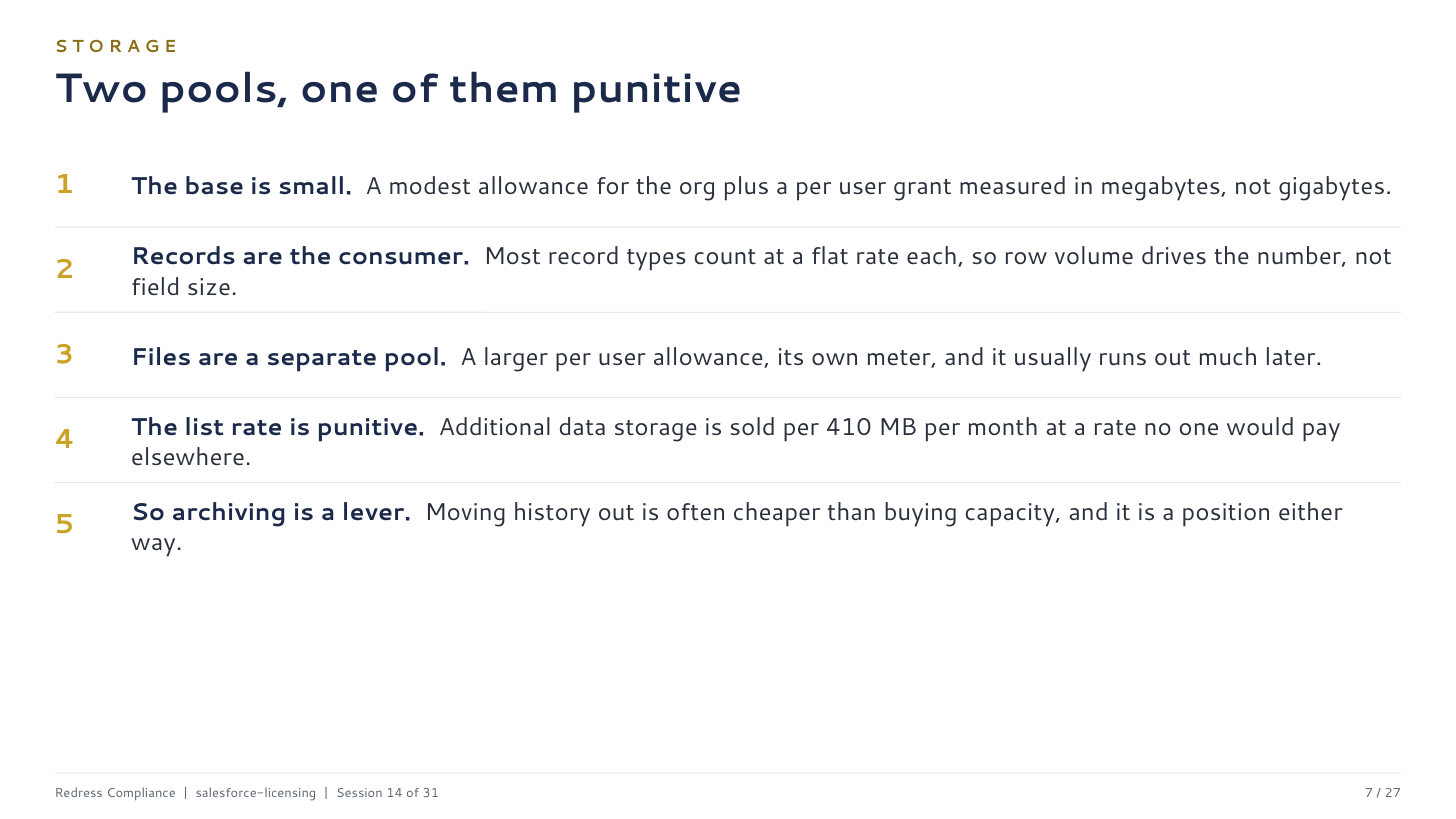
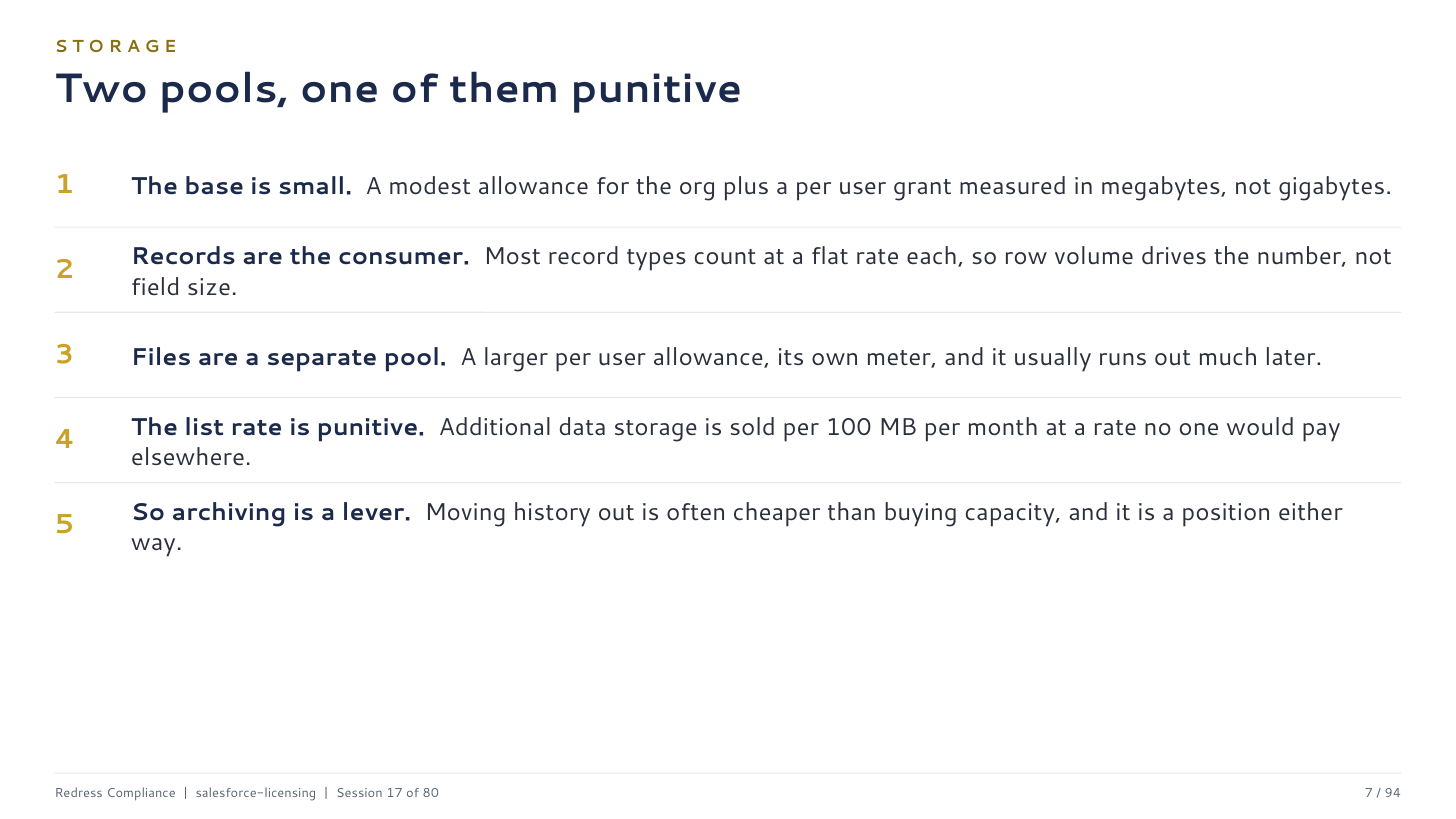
410: 410 -> 100 (849, 427)
14: 14 -> 17 (395, 794)
31: 31 -> 80 (431, 794)
27: 27 -> 94 (1393, 794)
